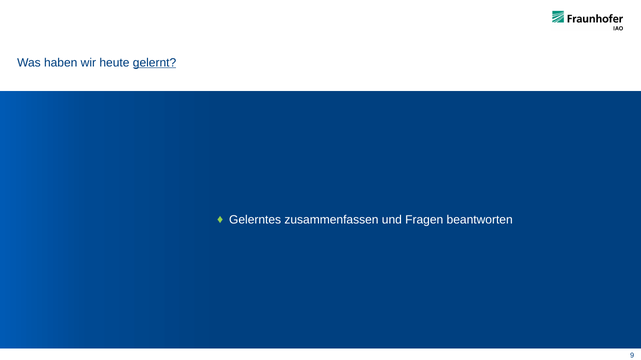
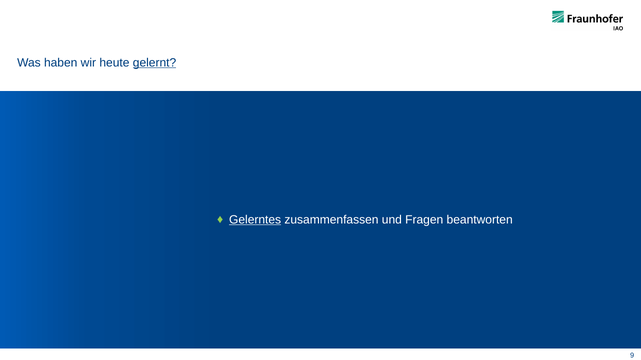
Gelerntes underline: none -> present (255, 220)
